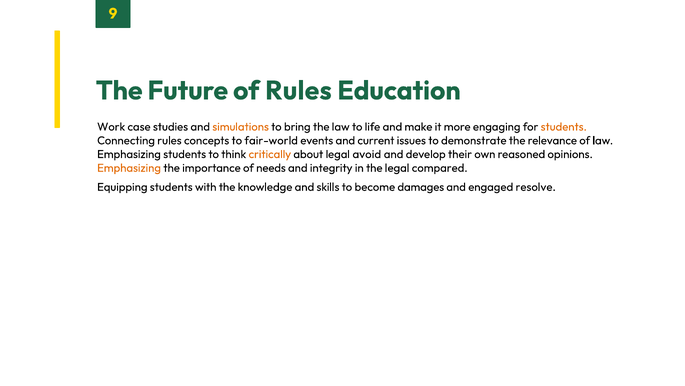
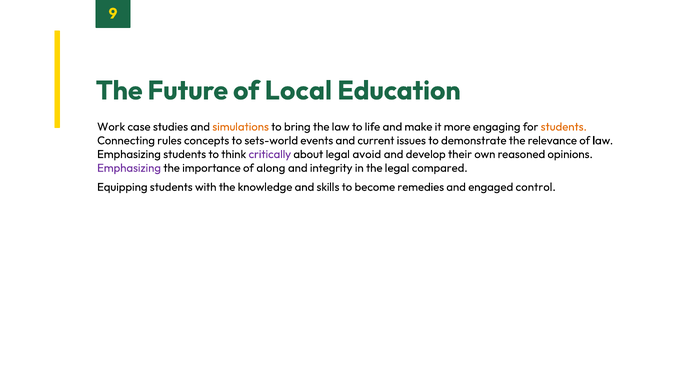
of Rules: Rules -> Local (298, 90)
fair-world: fair-world -> sets-world (271, 140)
critically colour: orange -> purple (270, 154)
Emphasizing colour: orange -> purple (129, 168)
needs: needs -> along (271, 168)
damages: damages -> remedies (421, 187)
resolve: resolve -> control (536, 187)
